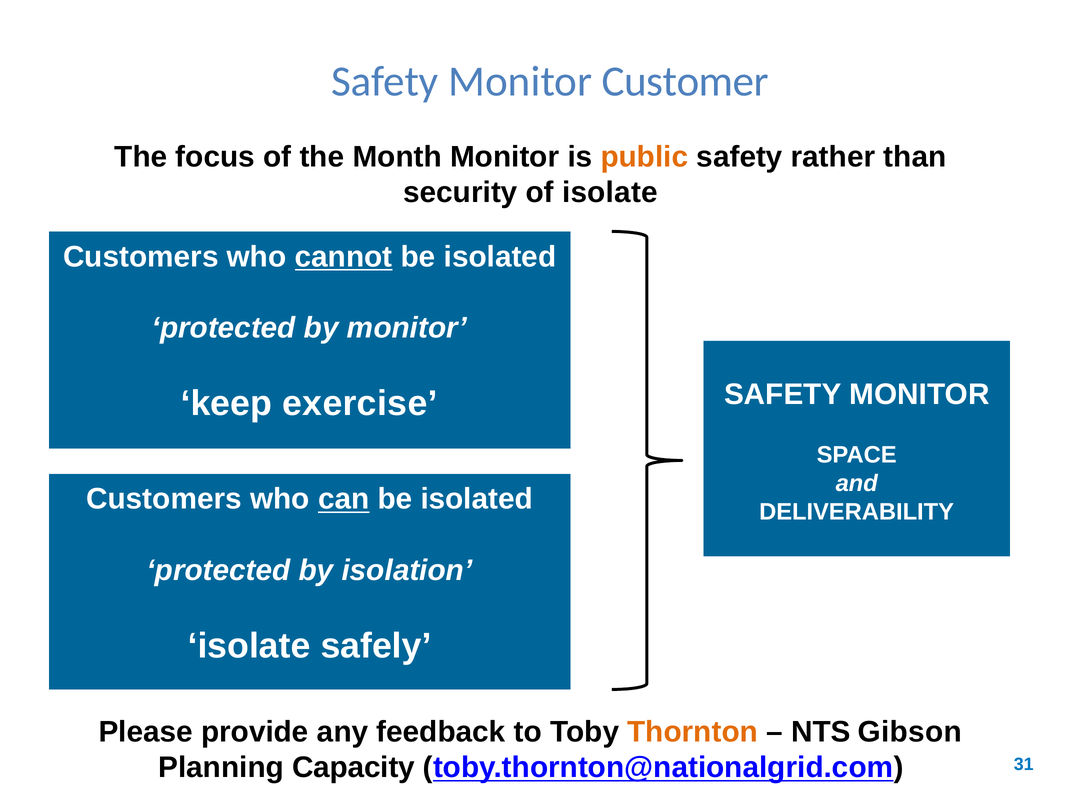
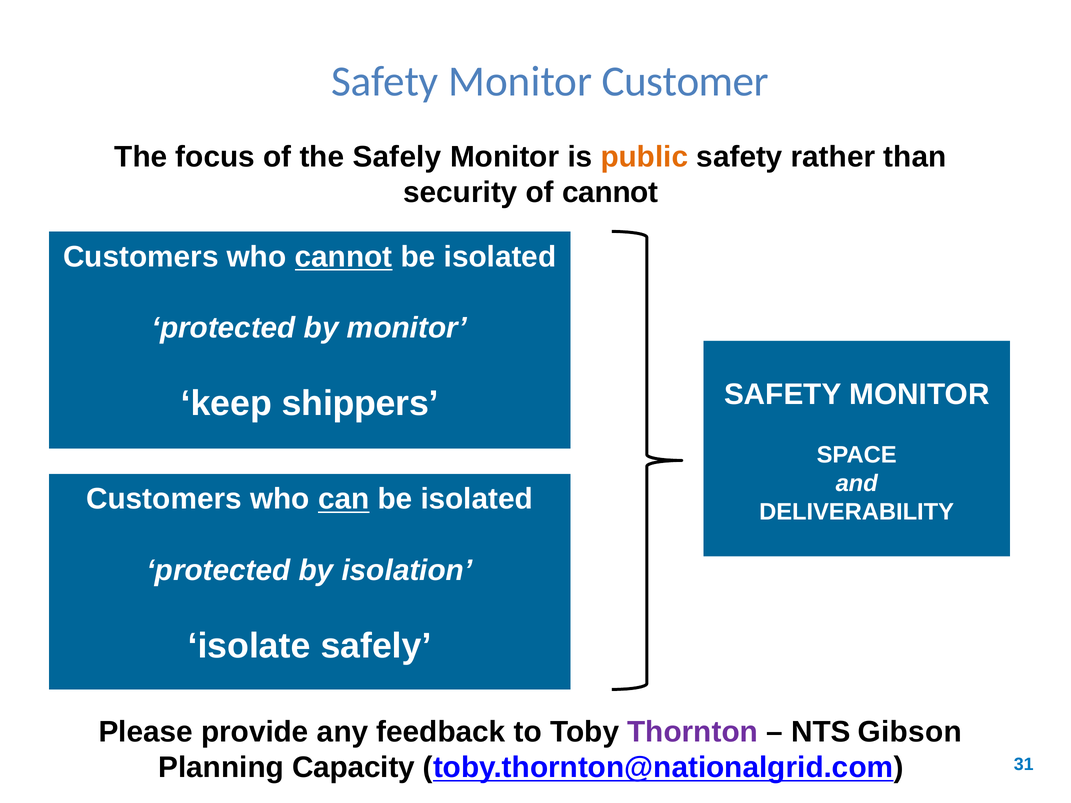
the Month: Month -> Safely (397, 157)
of isolate: isolate -> cannot (610, 193)
exercise: exercise -> shippers (360, 404)
Thornton colour: orange -> purple (693, 732)
